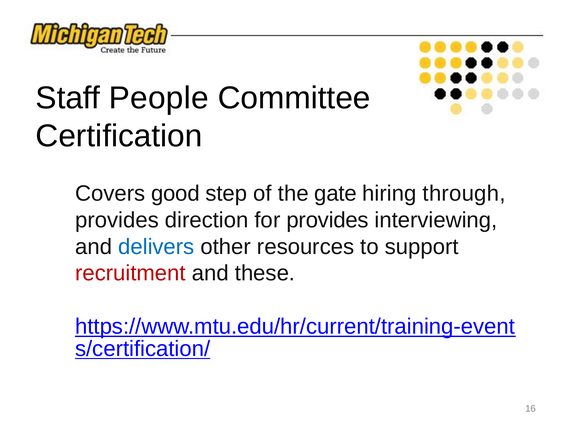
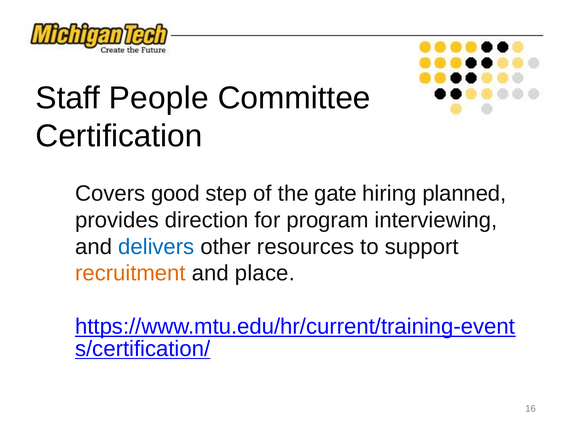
through: through -> planned (464, 193)
for provides: provides -> program (327, 220)
recruitment colour: red -> orange (130, 273)
these: these -> place (265, 273)
